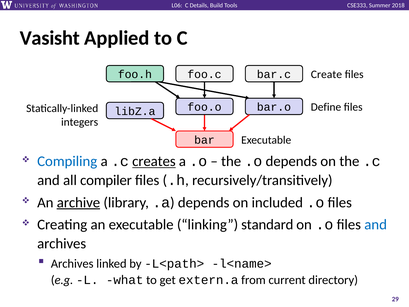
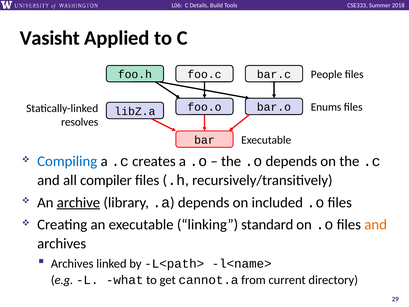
Create: Create -> People (327, 74)
Define: Define -> Enums (326, 107)
integers: integers -> resolves (80, 122)
creates underline: present -> none (154, 161)
and colour: blue -> orange (376, 224)
extern.a: extern.a -> cannot.a (208, 280)
